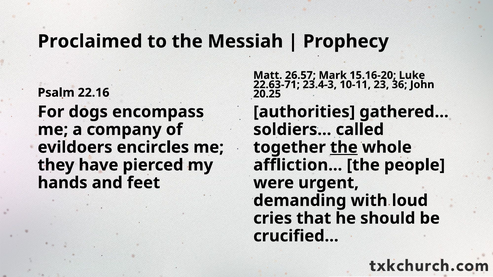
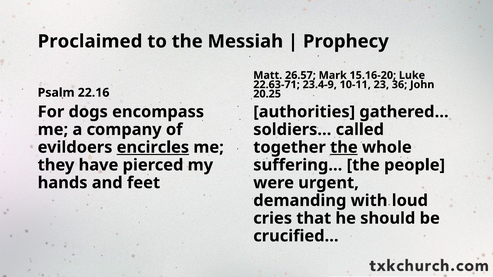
23.4-3: 23.4-3 -> 23.4-9 (320, 85)
encircles underline: none -> present (153, 147)
affliction…: affliction… -> suffering… (298, 165)
